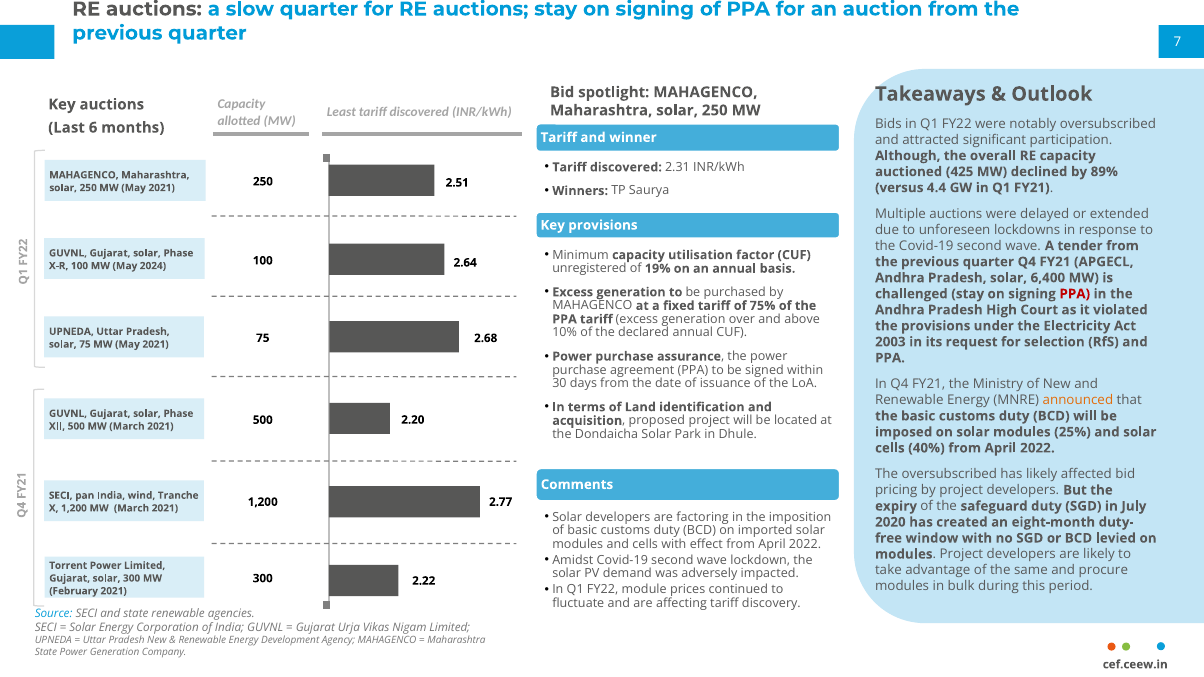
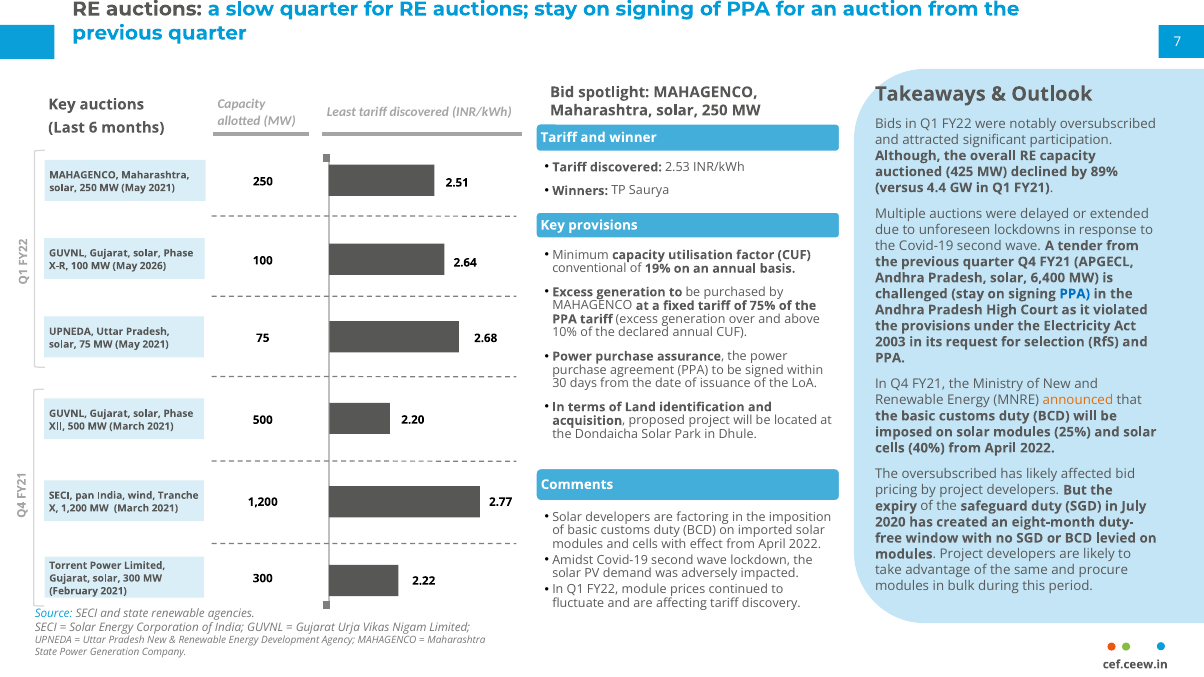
2.31: 2.31 -> 2.53 (677, 167)
2024: 2024 -> 2026 (153, 266)
unregistered: unregistered -> conventional (589, 269)
PPA colour: red -> blue (1075, 294)
